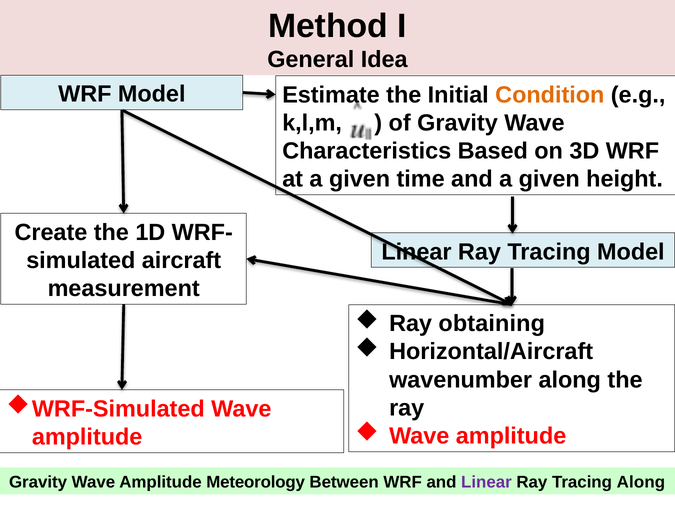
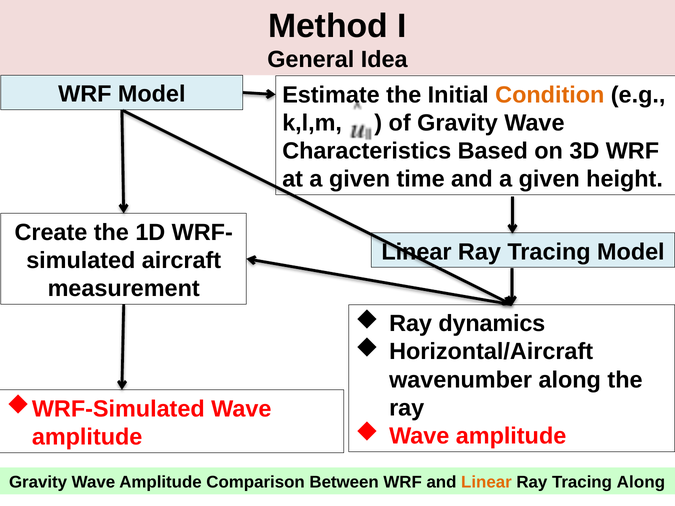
obtaining: obtaining -> dynamics (492, 324)
Meteorology: Meteorology -> Comparison (256, 482)
Linear colour: purple -> orange (486, 482)
